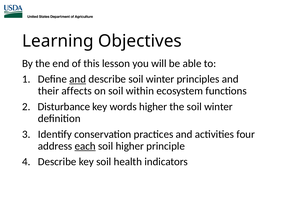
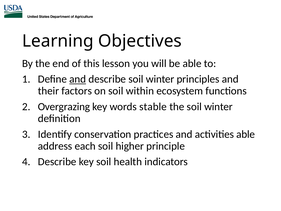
affects: affects -> factors (77, 91)
Disturbance: Disturbance -> Overgrazing (64, 107)
words higher: higher -> stable (153, 107)
activities four: four -> able (246, 134)
each underline: present -> none (85, 146)
